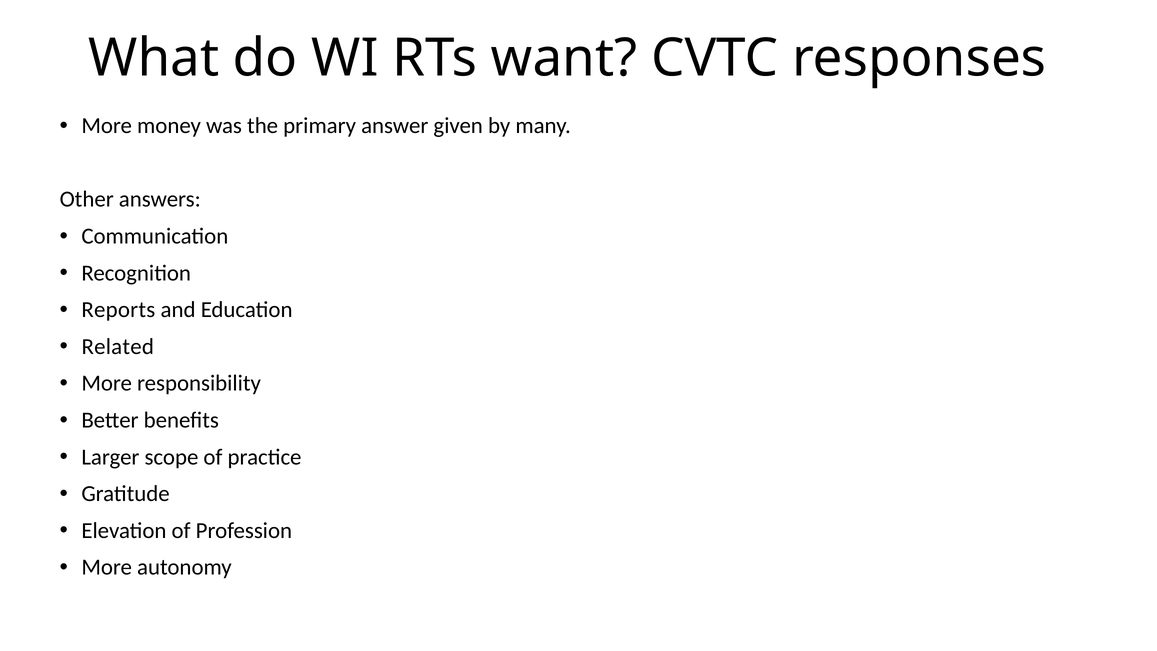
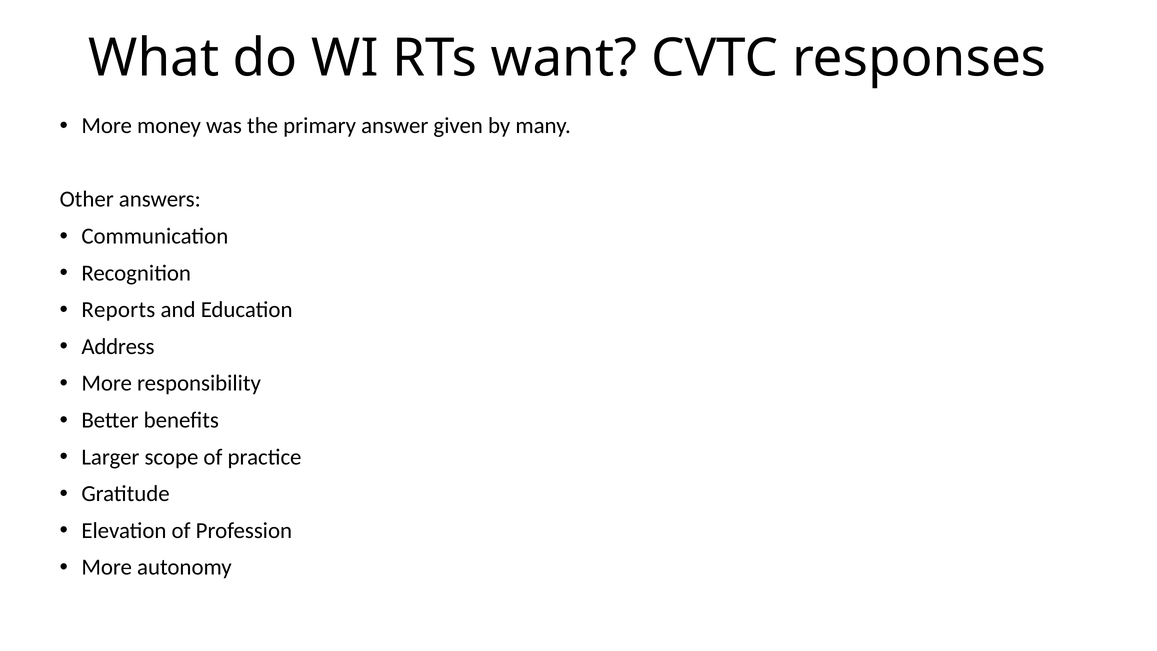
Related: Related -> Address (118, 347)
